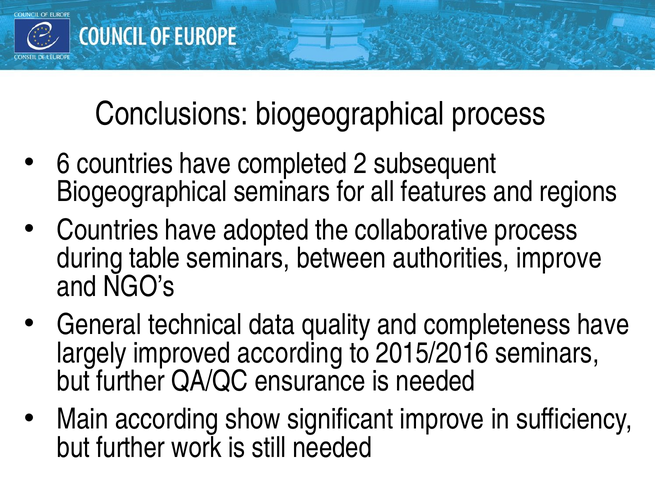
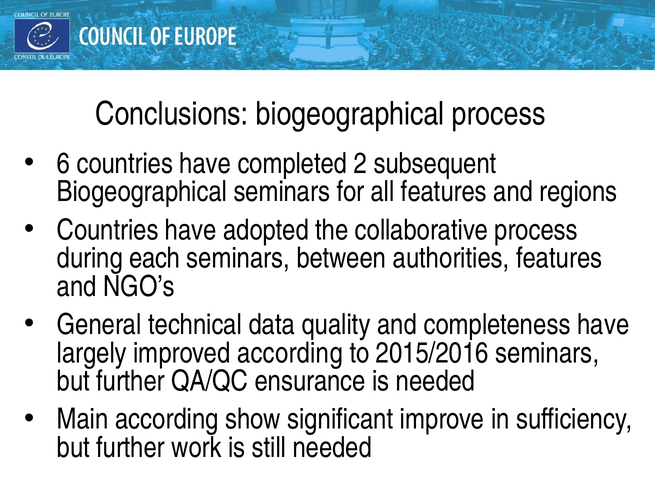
table: table -> each (155, 258)
authorities improve: improve -> features (559, 258)
